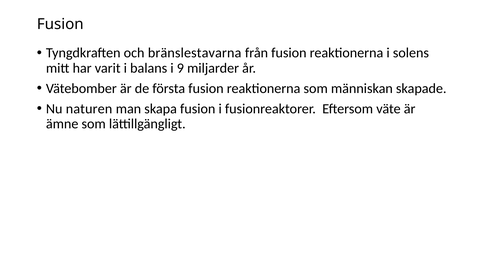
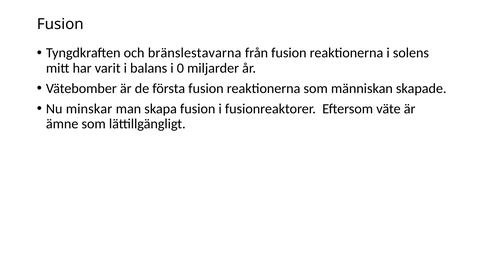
9: 9 -> 0 (180, 68)
naturen: naturen -> minskar (89, 109)
